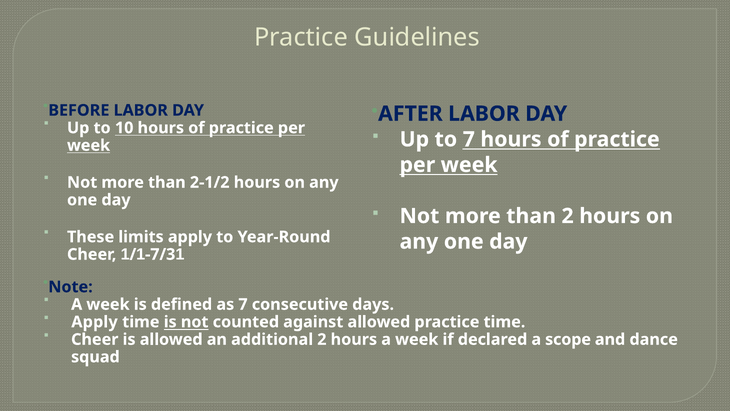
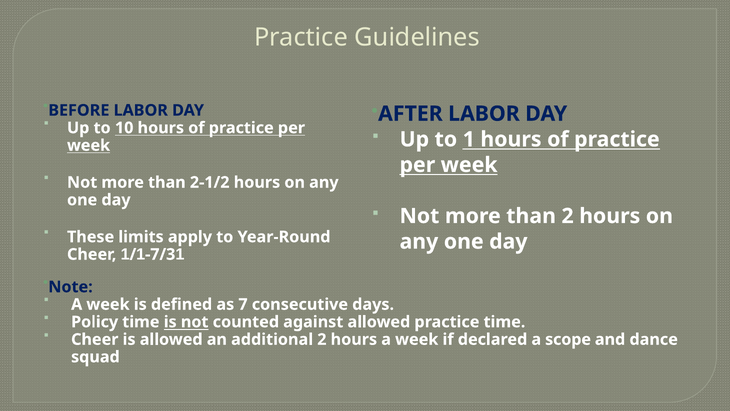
to 7: 7 -> 1 (469, 139)
Apply: Apply -> Policy (95, 322)
